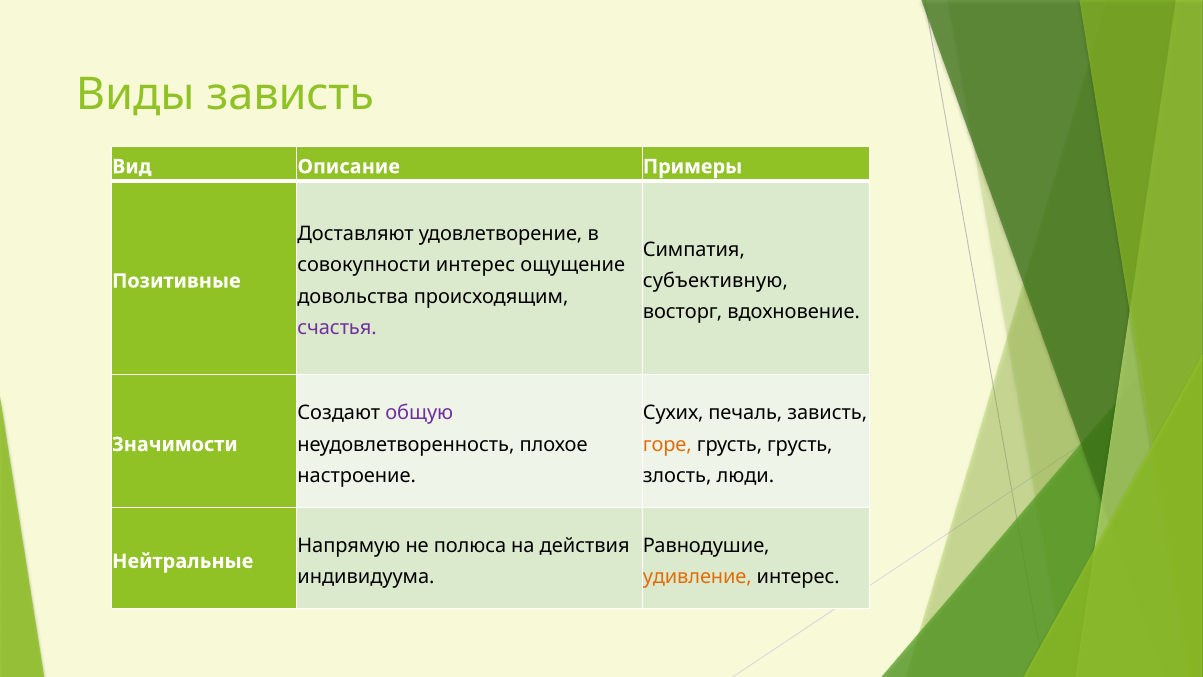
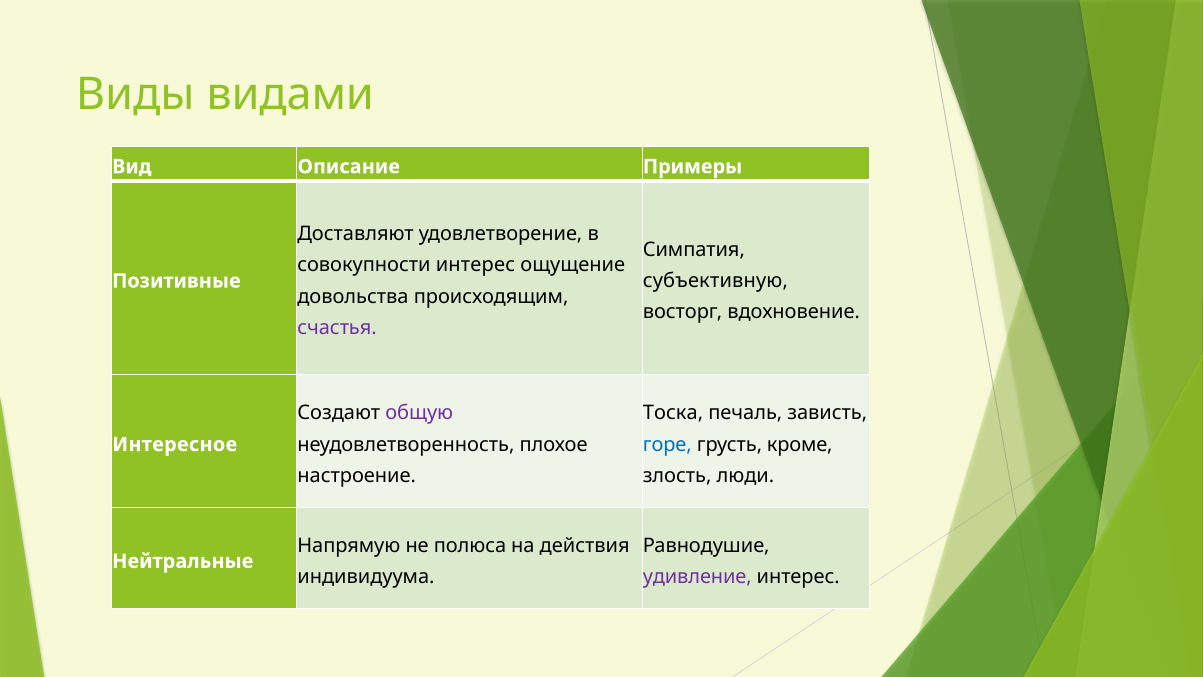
Виды зависть: зависть -> видами (290, 95)
Сухих: Сухих -> Тоска (673, 413)
горе colour: orange -> blue (667, 444)
грусть грусть: грусть -> кроме (800, 444)
Значимости: Значимости -> Интересное (175, 444)
удивление colour: orange -> purple (697, 577)
